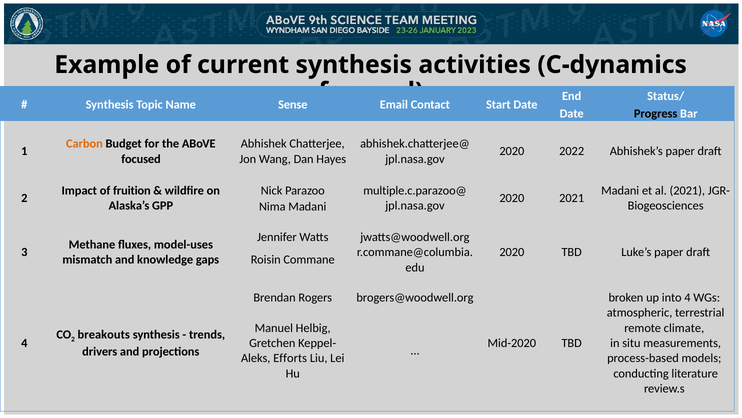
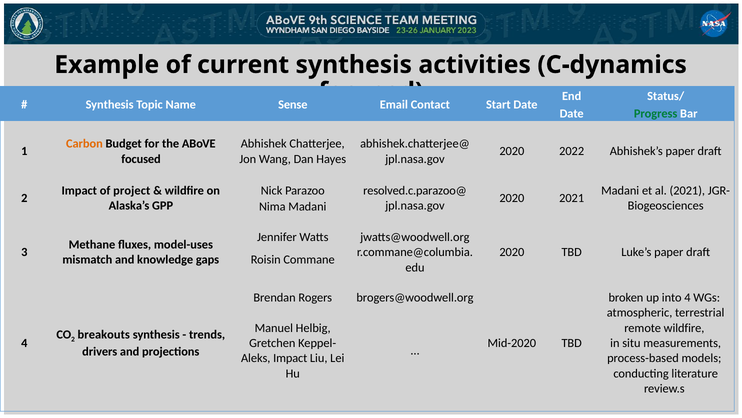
Progress colour: black -> green (656, 113)
fruition: fruition -> project (132, 190)
multiple.c.parazoo@: multiple.c.parazoo@ -> resolved.c.parazoo@ (415, 190)
remote climate: climate -> wildfire (684, 328)
Efforts: Efforts -> Impact (290, 358)
